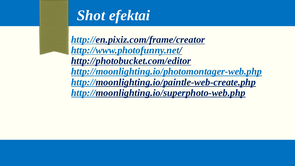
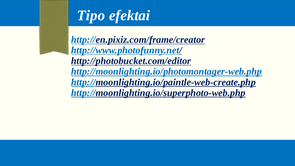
Shot: Shot -> Tipo (91, 15)
